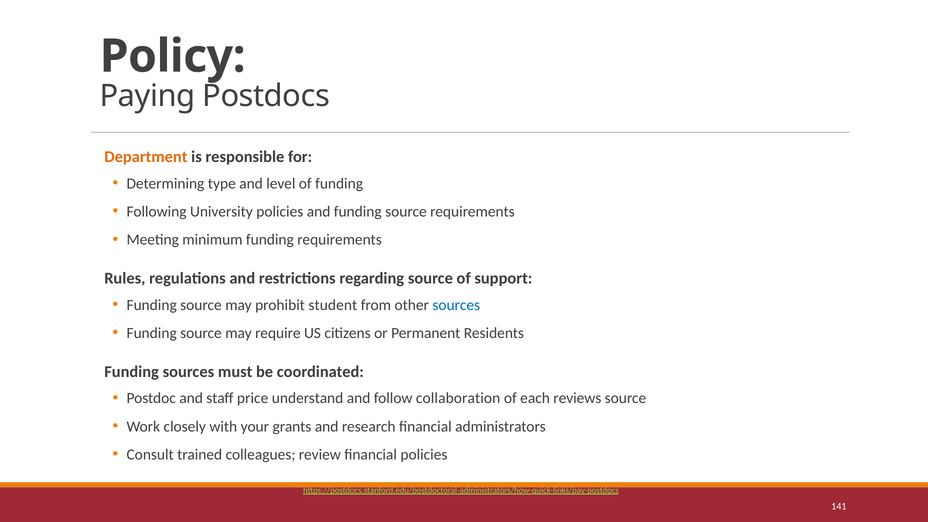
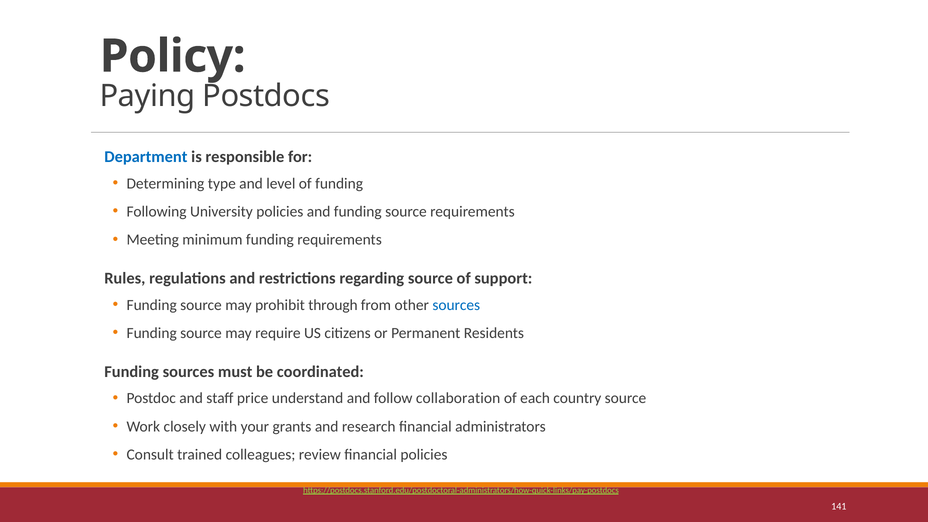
Department colour: orange -> blue (146, 157)
student: student -> through (333, 305)
reviews: reviews -> country (577, 398)
